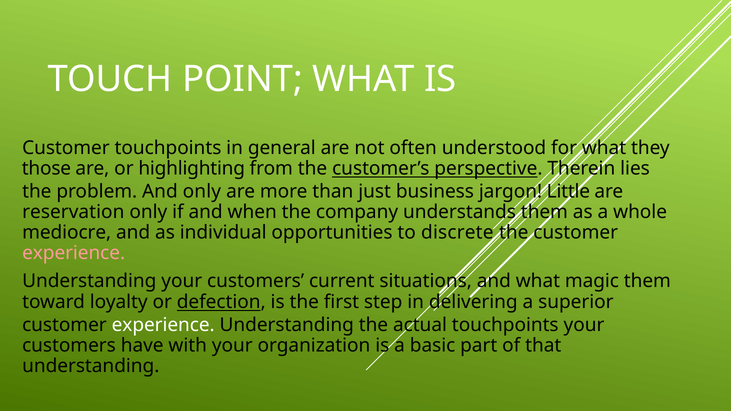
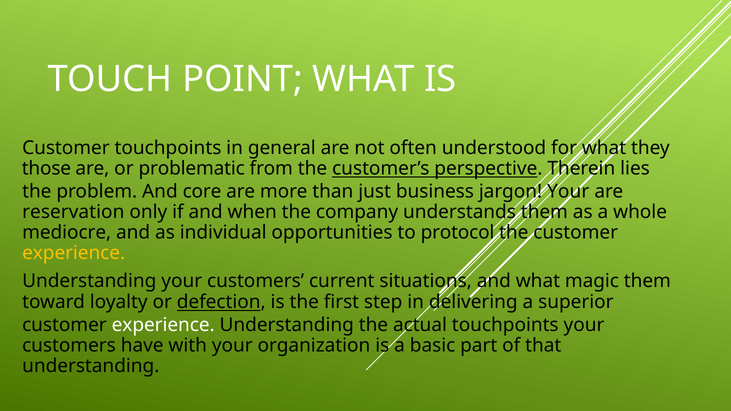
highlighting: highlighting -> problematic (192, 168)
And only: only -> core (202, 192)
jargon Little: Little -> Your (568, 192)
discrete: discrete -> protocol (458, 233)
experience colour: pink -> yellow (74, 253)
